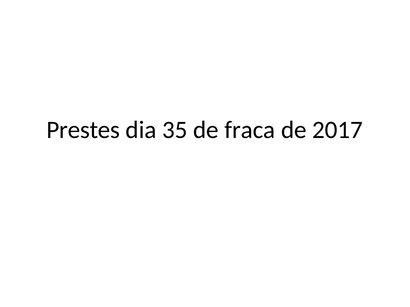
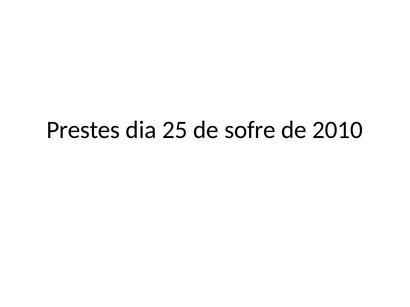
35: 35 -> 25 (175, 130)
fraca: fraca -> sofre (250, 130)
2017: 2017 -> 2010 (338, 130)
